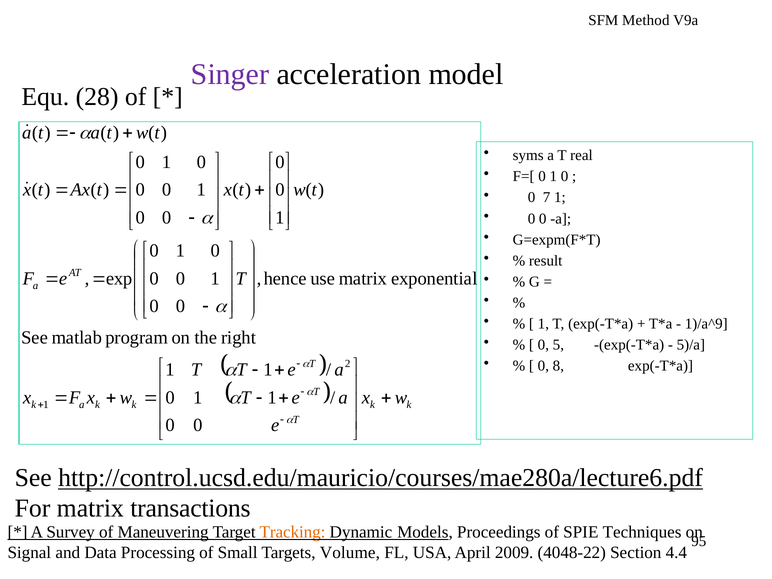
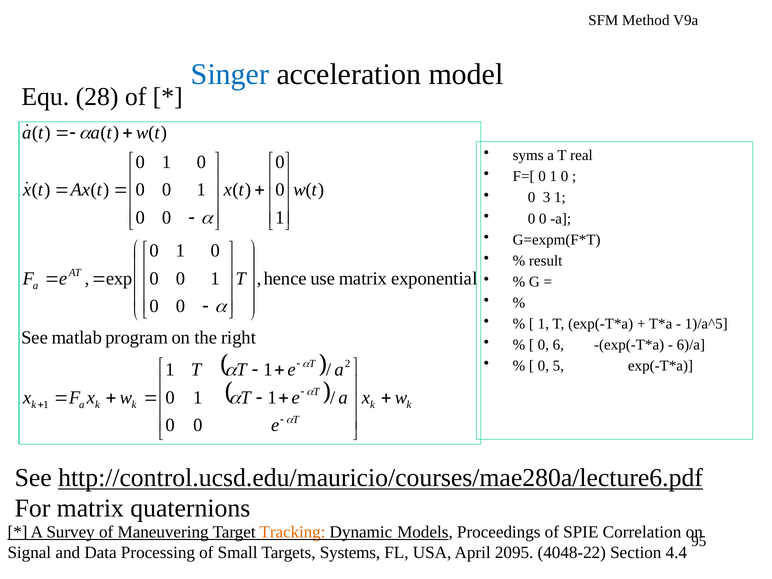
Singer colour: purple -> blue (230, 74)
7: 7 -> 3 (547, 198)
1)/a^9: 1)/a^9 -> 1)/a^5 (706, 324)
5: 5 -> 6 (558, 345)
5)/a: 5)/a -> 6)/a (691, 345)
8: 8 -> 5 (558, 366)
transactions: transactions -> quaternions (190, 508)
Techniques: Techniques -> Correlation (642, 532)
Volume: Volume -> Systems (350, 553)
2009: 2009 -> 2095 (514, 553)
